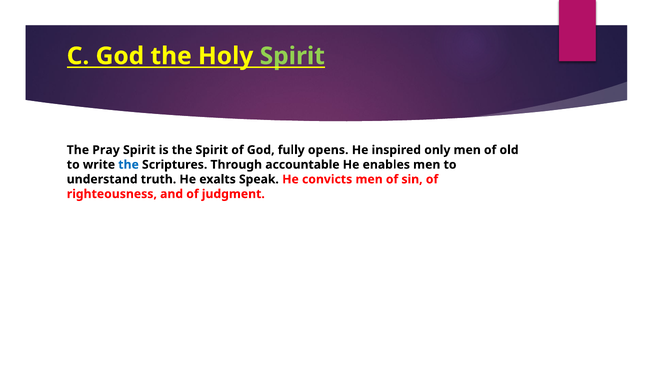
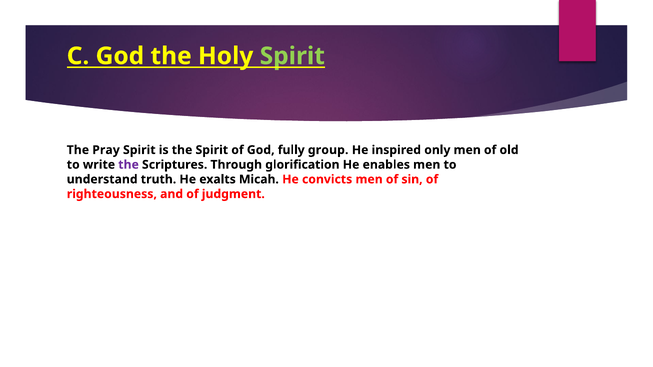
opens: opens -> group (328, 150)
the colour: blue -> purple (129, 165)
accountable: accountable -> glorification (302, 165)
Speak: Speak -> Micah (259, 179)
